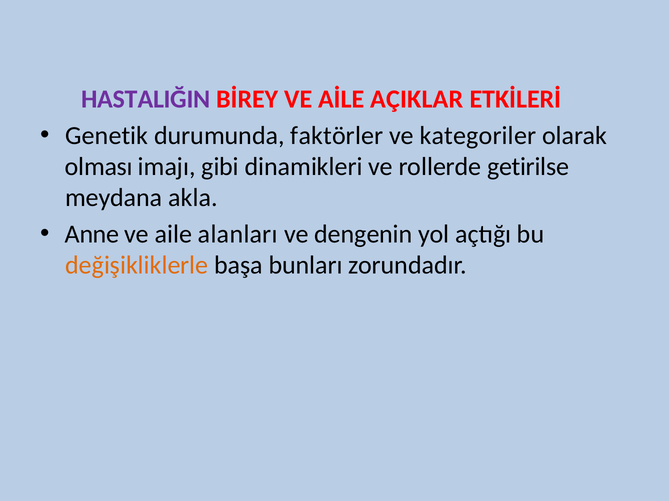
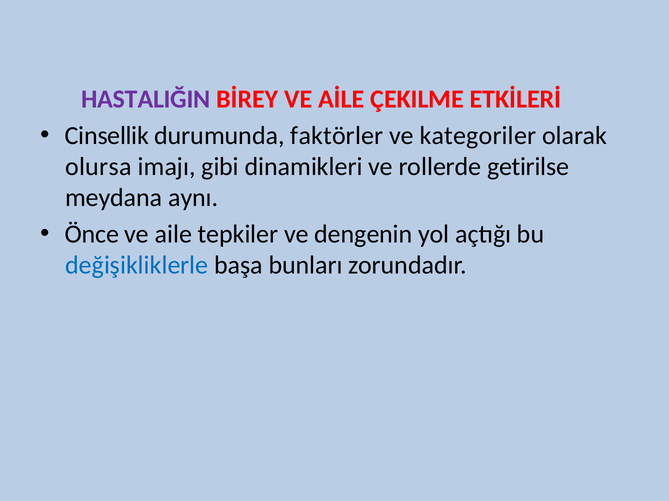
AÇIKLAR: AÇIKLAR -> ÇEKILME (417, 99)
Genetik: Genetik -> Cinsellik (107, 136)
olması: olması -> olursa (98, 167)
akla: akla -> aynı (193, 198)
Anne: Anne -> Önce (92, 235)
alanları: alanları -> tepkiler (238, 235)
değişikliklerle colour: orange -> blue (137, 266)
